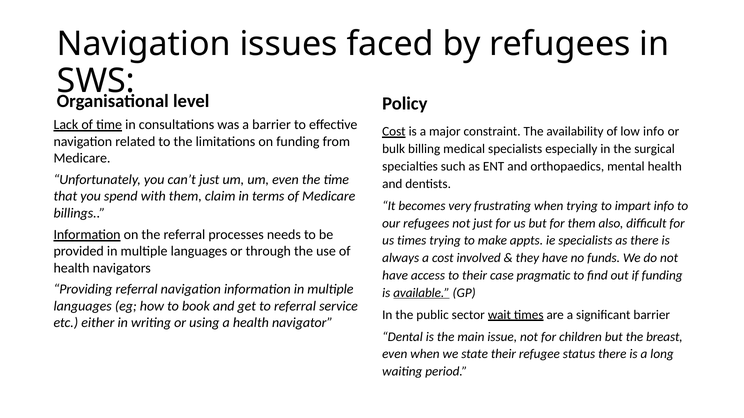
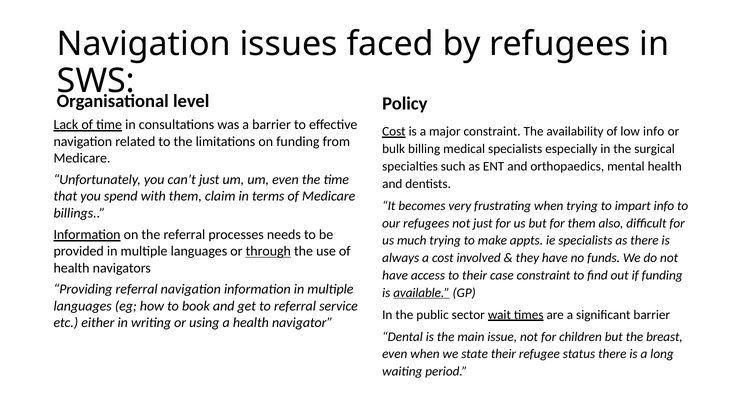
us times: times -> much (412, 241)
through underline: none -> present (268, 252)
case pragmatic: pragmatic -> constraint (543, 276)
